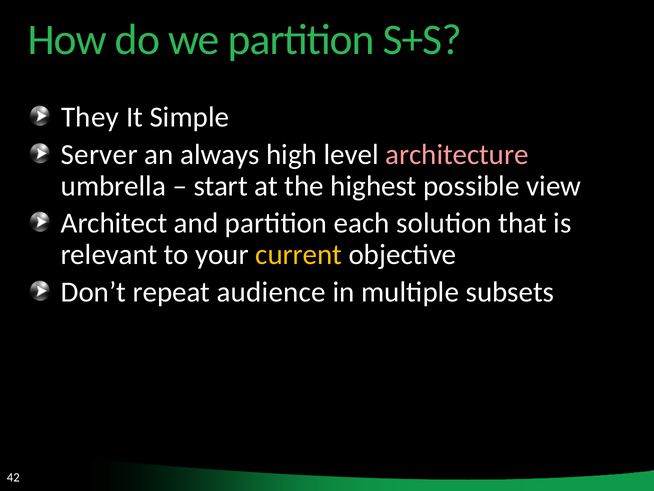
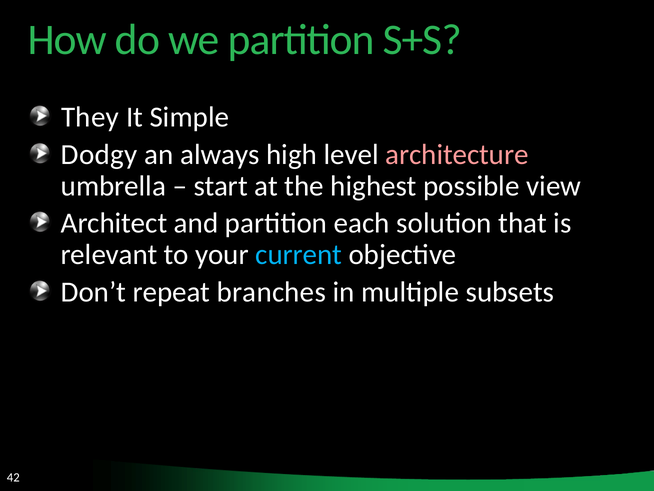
Server: Server -> Dodgy (99, 154)
current colour: yellow -> light blue (299, 254)
audience: audience -> branches (271, 292)
